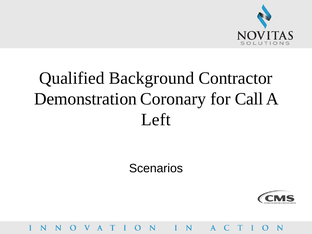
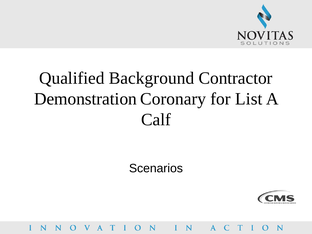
Call: Call -> List (249, 99)
Left: Left -> Calf (156, 120)
